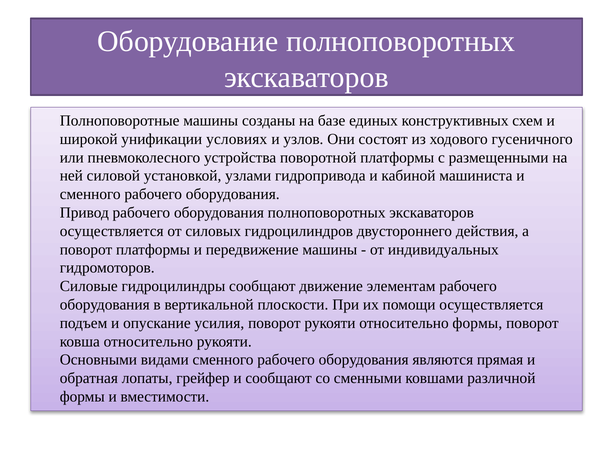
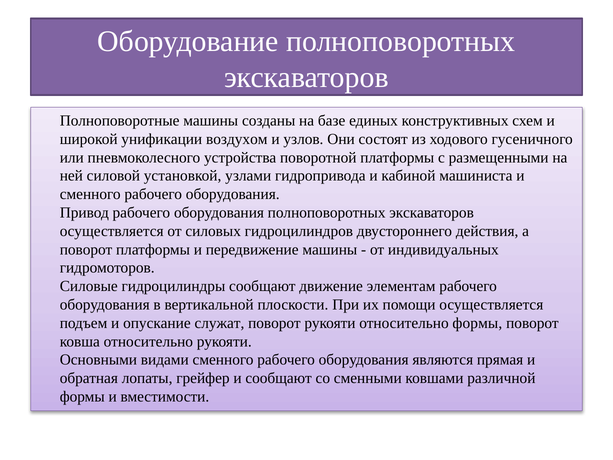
условиях: условиях -> воздухом (237, 139)
усилия: усилия -> служат (219, 323)
